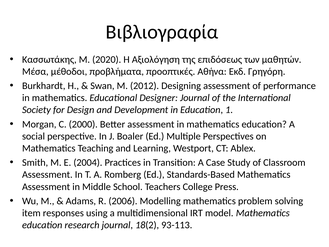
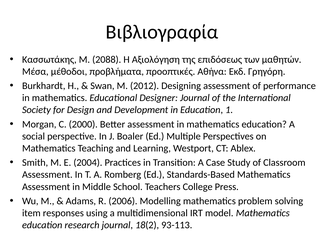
2020: 2020 -> 2088 (107, 59)
